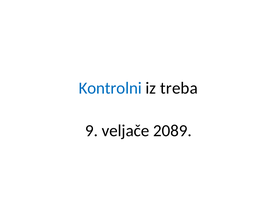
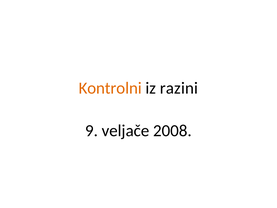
Kontrolni colour: blue -> orange (110, 88)
treba: treba -> razini (179, 88)
2089: 2089 -> 2008 (172, 130)
